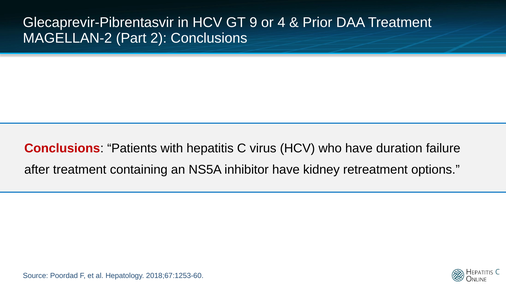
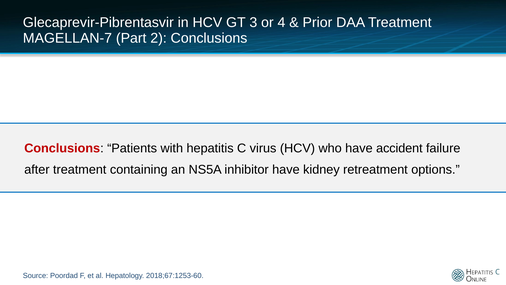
9: 9 -> 3 (253, 22)
MAGELLAN-2: MAGELLAN-2 -> MAGELLAN-7 (67, 38)
duration: duration -> accident (399, 148)
